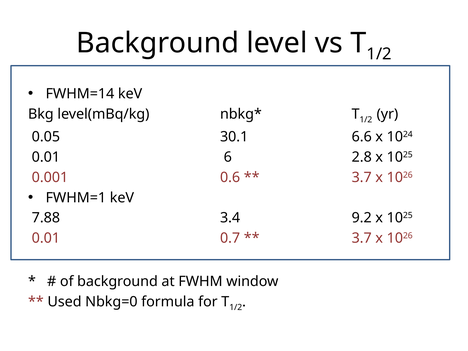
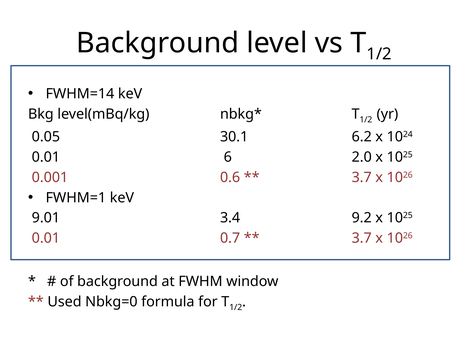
6.6: 6.6 -> 6.2 (362, 137)
2.8: 2.8 -> 2.0 (362, 157)
7.88: 7.88 -> 9.01 (46, 218)
